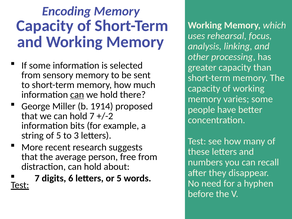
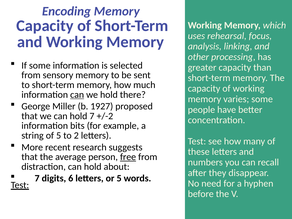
1914: 1914 -> 1927 (102, 106)
to 3: 3 -> 2 (76, 136)
free underline: none -> present (128, 157)
